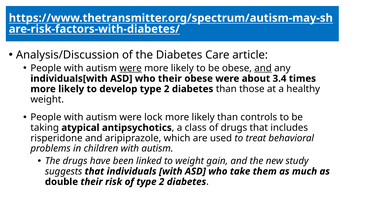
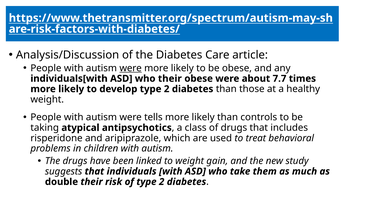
and underline: present -> none (263, 68)
3.4: 3.4 -> 7.7 (280, 79)
lock: lock -> tells (153, 117)
